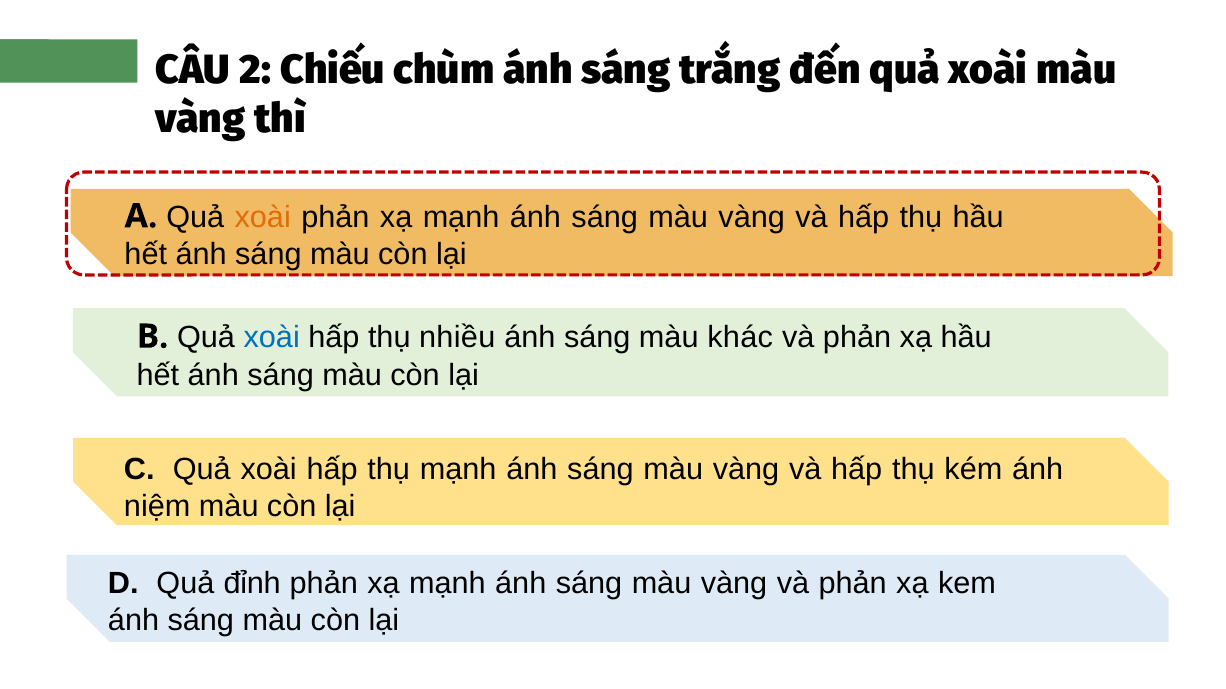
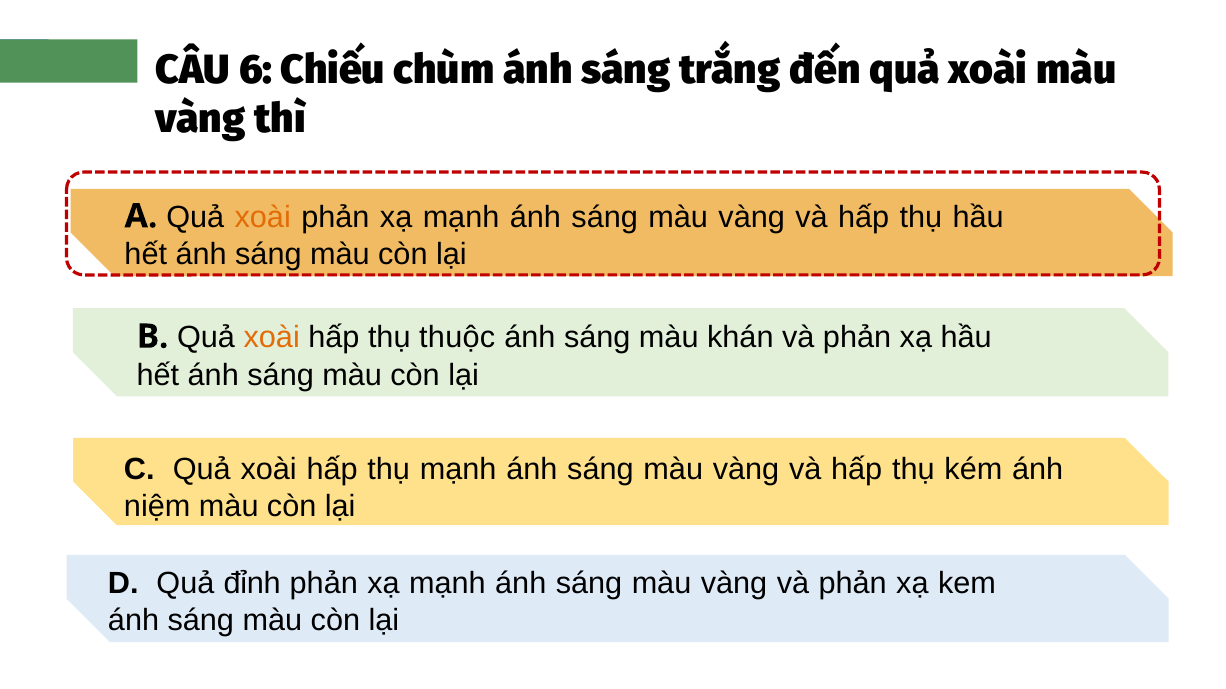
2: 2 -> 6 (256, 70)
xoài colour: blue -> orange (272, 338)
nhiều: nhiều -> thuộc (457, 338)
khác: khác -> khán (740, 338)
